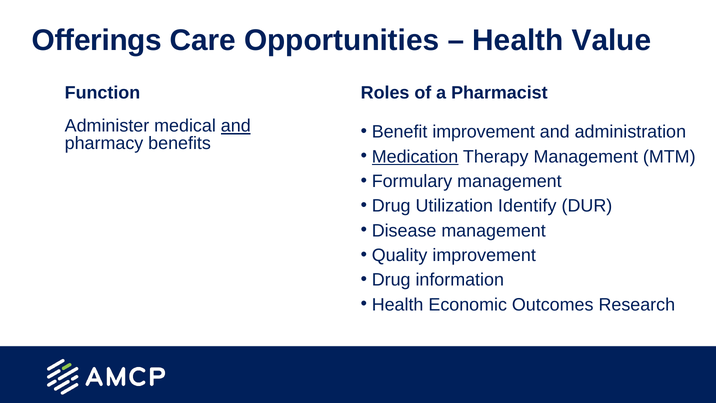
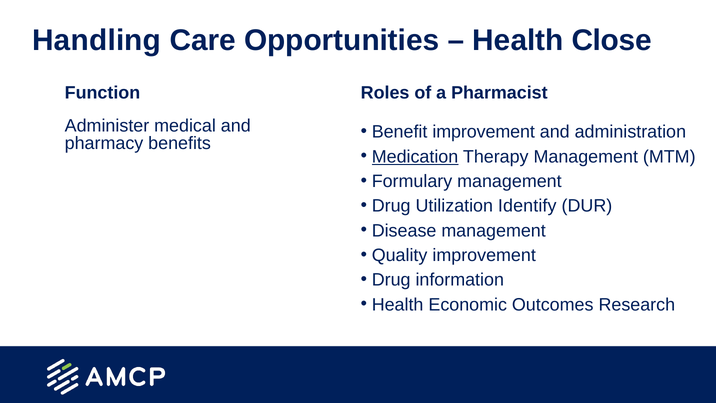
Offerings: Offerings -> Handling (97, 41)
Value: Value -> Close (612, 41)
and underline: present -> none (236, 126)
